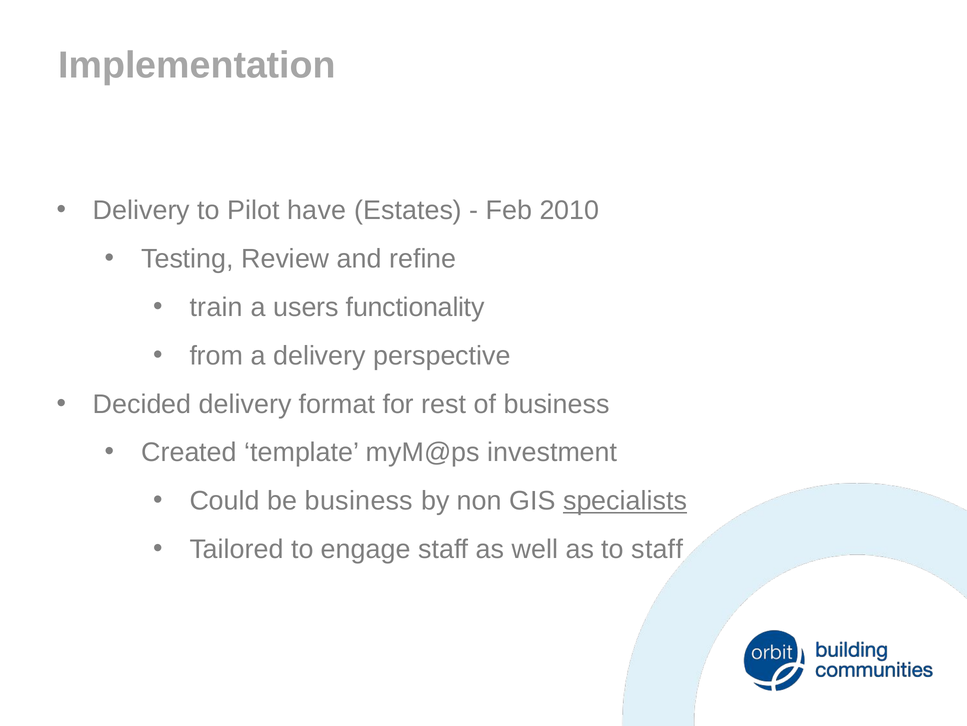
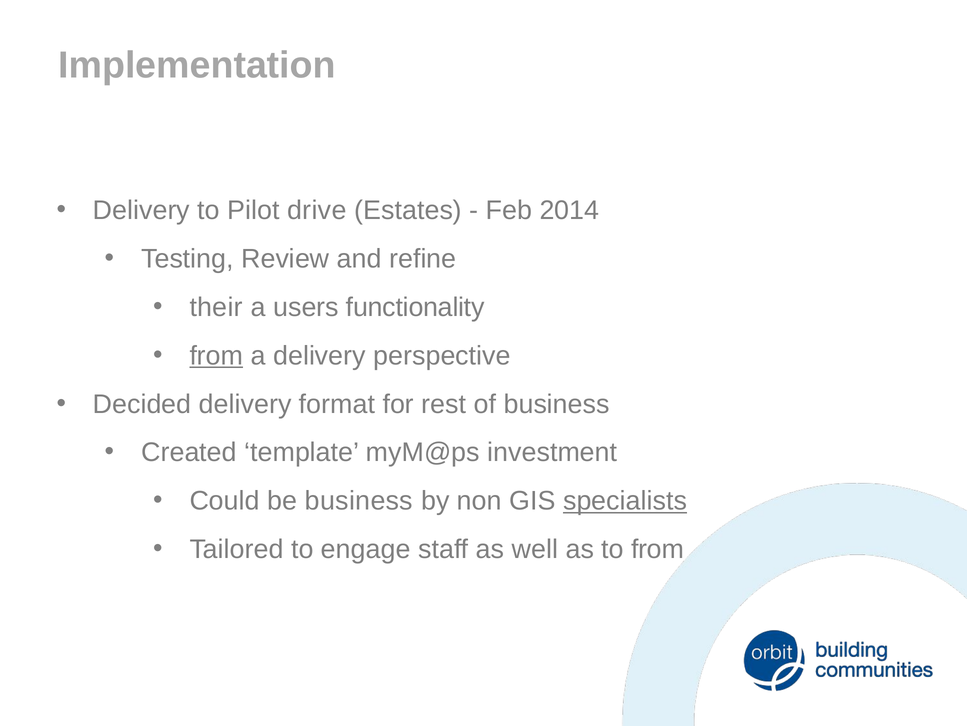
have: have -> drive (317, 210)
2010: 2010 -> 2014 (569, 210)
train: train -> their (216, 307)
from underline: none -> present (216, 355)
to staff: staff -> from (658, 549)
